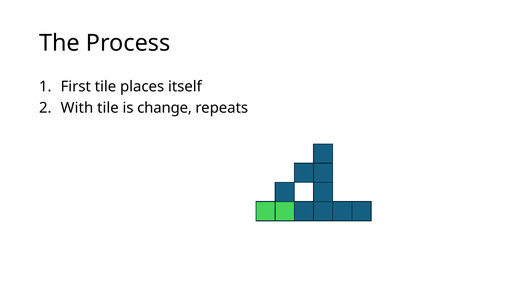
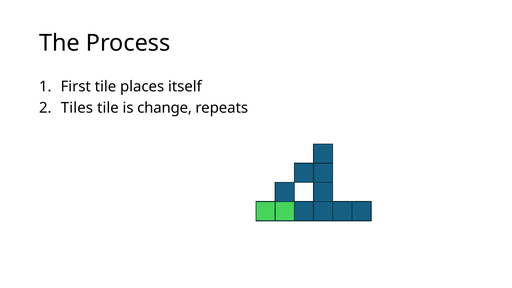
With: With -> Tiles (77, 108)
